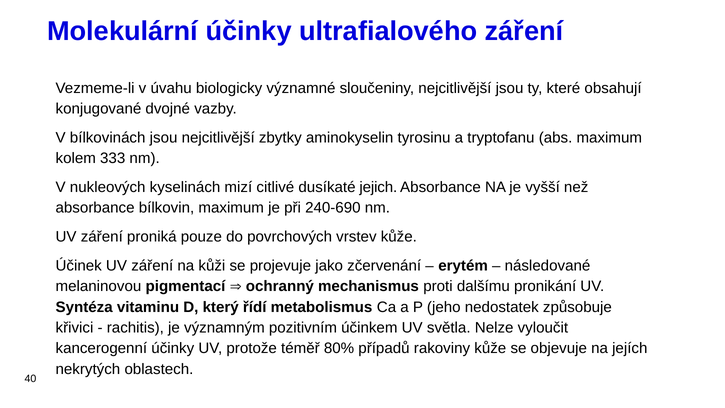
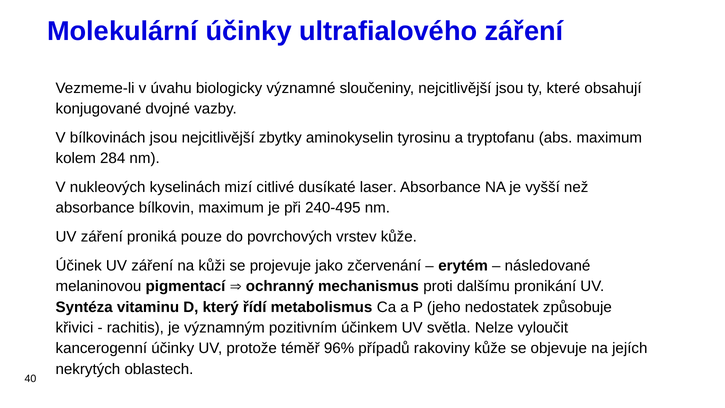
333: 333 -> 284 (113, 158)
jejich: jejich -> laser (378, 187)
240-690: 240-690 -> 240-495 (333, 208)
80%: 80% -> 96% (339, 348)
